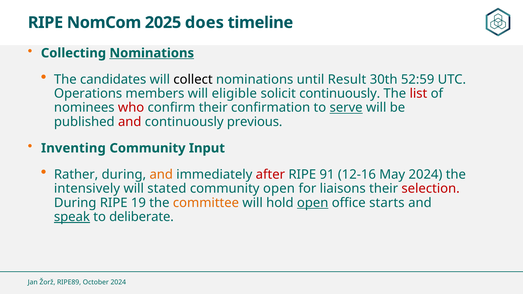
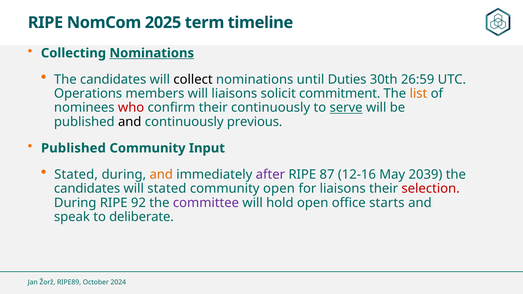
does: does -> term (205, 23)
Result: Result -> Duties (347, 80)
52:59: 52:59 -> 26:59 (418, 80)
will eligible: eligible -> liaisons (234, 94)
solicit continuously: continuously -> commitment (340, 94)
list colour: red -> orange (418, 94)
their confirmation: confirmation -> continuously (271, 108)
and colour: red -> black (130, 122)
Inventing: Inventing -> Published (73, 148)
Rather: Rather -> Stated (76, 175)
after colour: red -> purple (270, 175)
91: 91 -> 87 (327, 175)
May 2024: 2024 -> 2039 (425, 175)
intensively: intensively -> candidates (87, 189)
19: 19 -> 92 (138, 203)
committee colour: orange -> purple (206, 203)
open underline: present -> none (313, 203)
speak underline: present -> none (72, 217)
